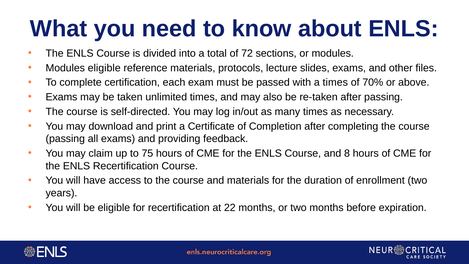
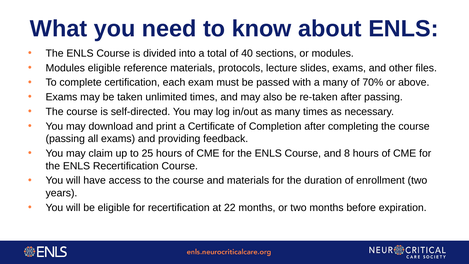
72: 72 -> 40 (247, 53)
a times: times -> many (335, 82)
75: 75 -> 25 (147, 153)
